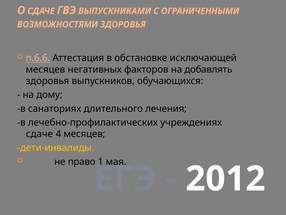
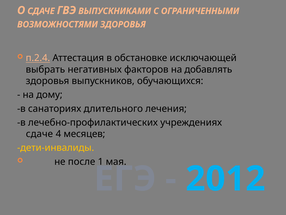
п.6.6: п.6.6 -> п.2.4 (38, 58)
месяцев: месяцев -> выбрать (45, 69)
право: право -> после (82, 161)
2012 colour: white -> light blue (225, 178)
